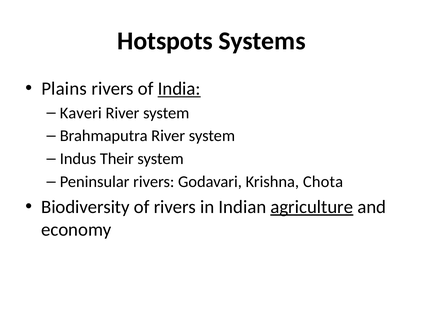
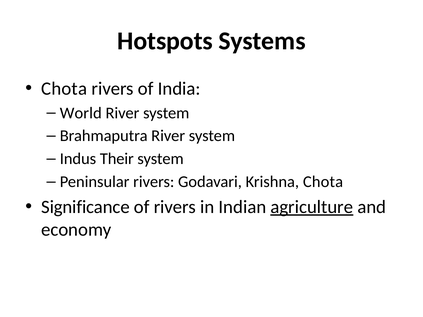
Plains: Plains -> Chota (64, 89)
India underline: present -> none (179, 89)
Kaveri: Kaveri -> World (81, 113)
Biodiversity: Biodiversity -> Significance (85, 207)
